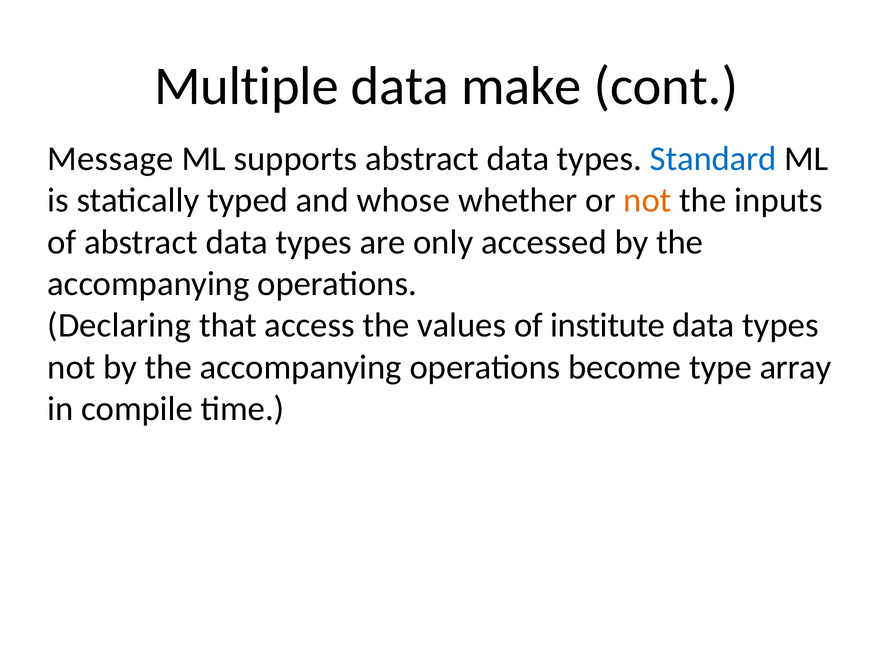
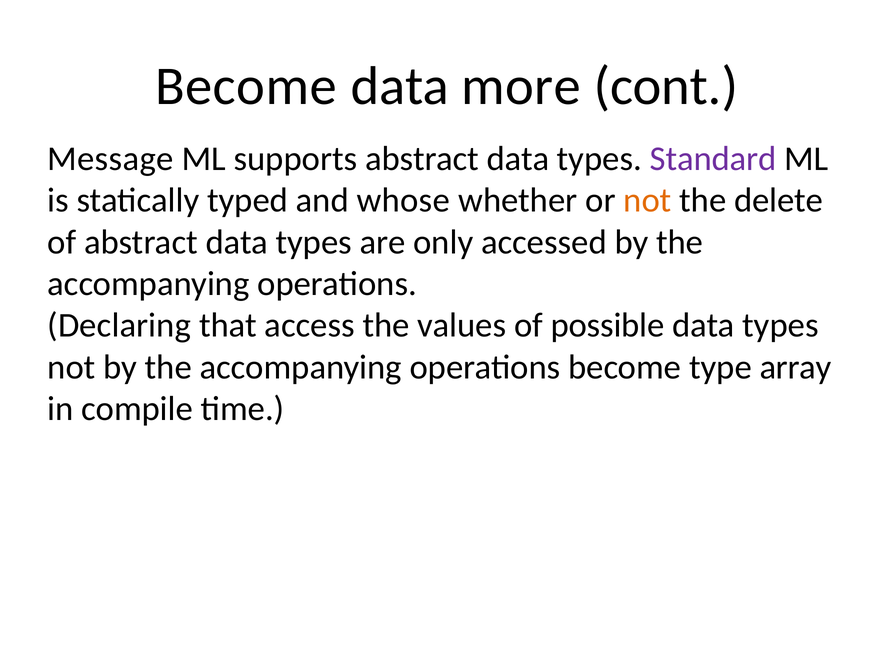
Multiple: Multiple -> Become (246, 86)
make: make -> more (521, 86)
Standard colour: blue -> purple (713, 159)
inputs: inputs -> delete (779, 200)
institute: institute -> possible (608, 325)
